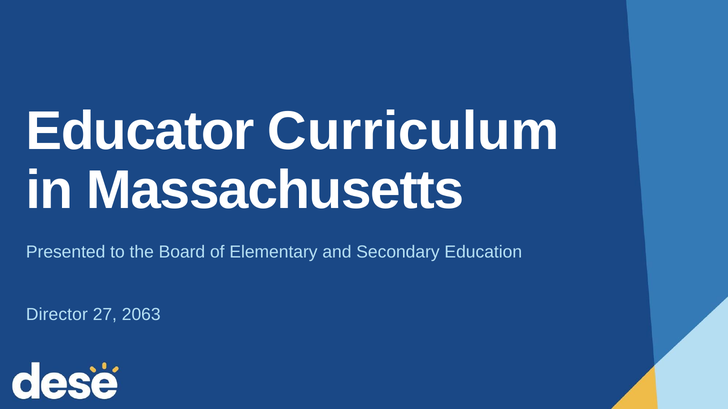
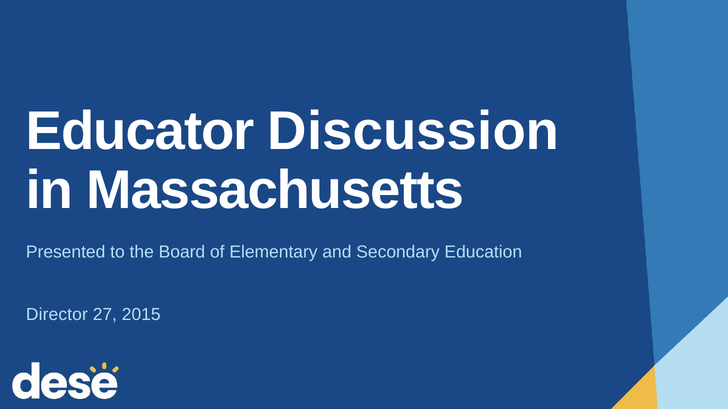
Curriculum: Curriculum -> Discussion (413, 131)
2063: 2063 -> 2015 (141, 315)
